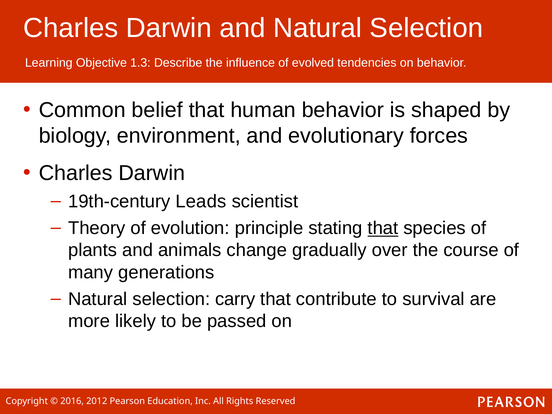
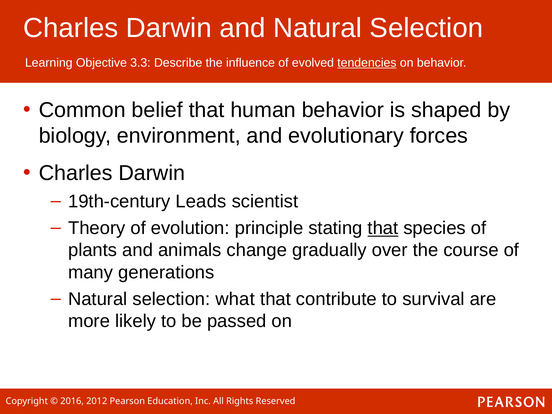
1.3: 1.3 -> 3.3 (140, 63)
tendencies underline: none -> present (367, 63)
carry: carry -> what (235, 299)
